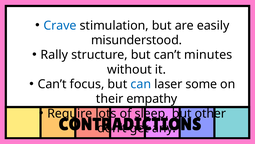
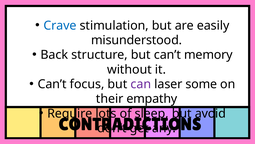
Rally: Rally -> Back (54, 55)
minutes: minutes -> memory (208, 55)
can colour: blue -> purple (141, 84)
other: other -> avoid (210, 113)
